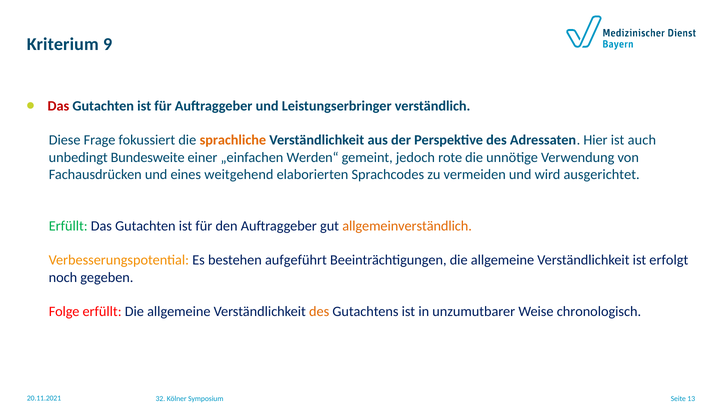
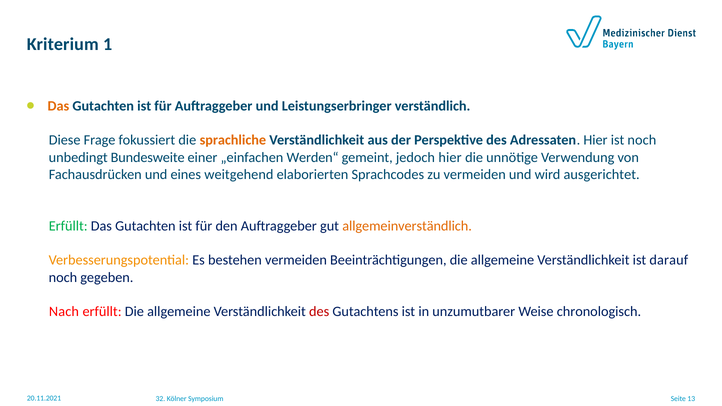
9: 9 -> 1 (108, 44)
Das colour: red -> orange (58, 106)
ist auch: auch -> noch (642, 140)
jedoch rote: rote -> hier (450, 157)
bestehen aufgeführt: aufgeführt -> vermeiden (296, 260)
erfolgt: erfolgt -> darauf (669, 260)
Folge: Folge -> Nach (64, 312)
des colour: orange -> red (319, 312)
